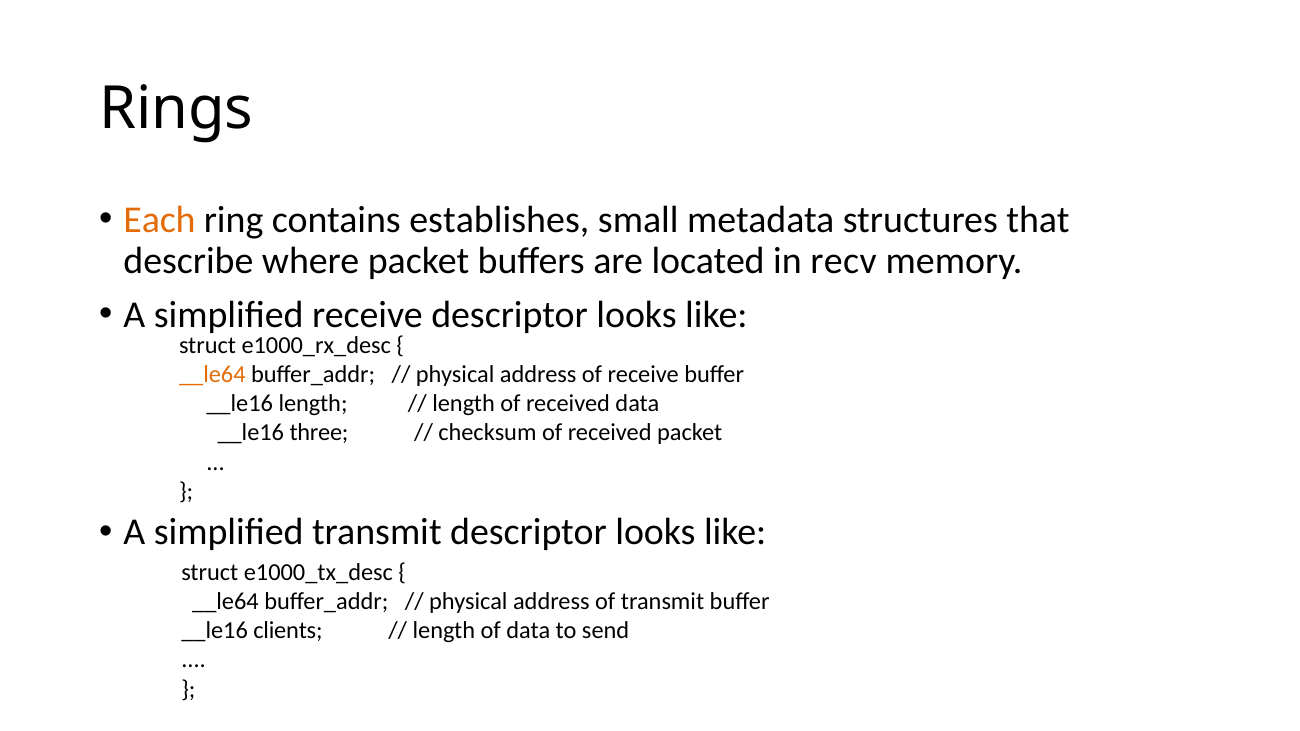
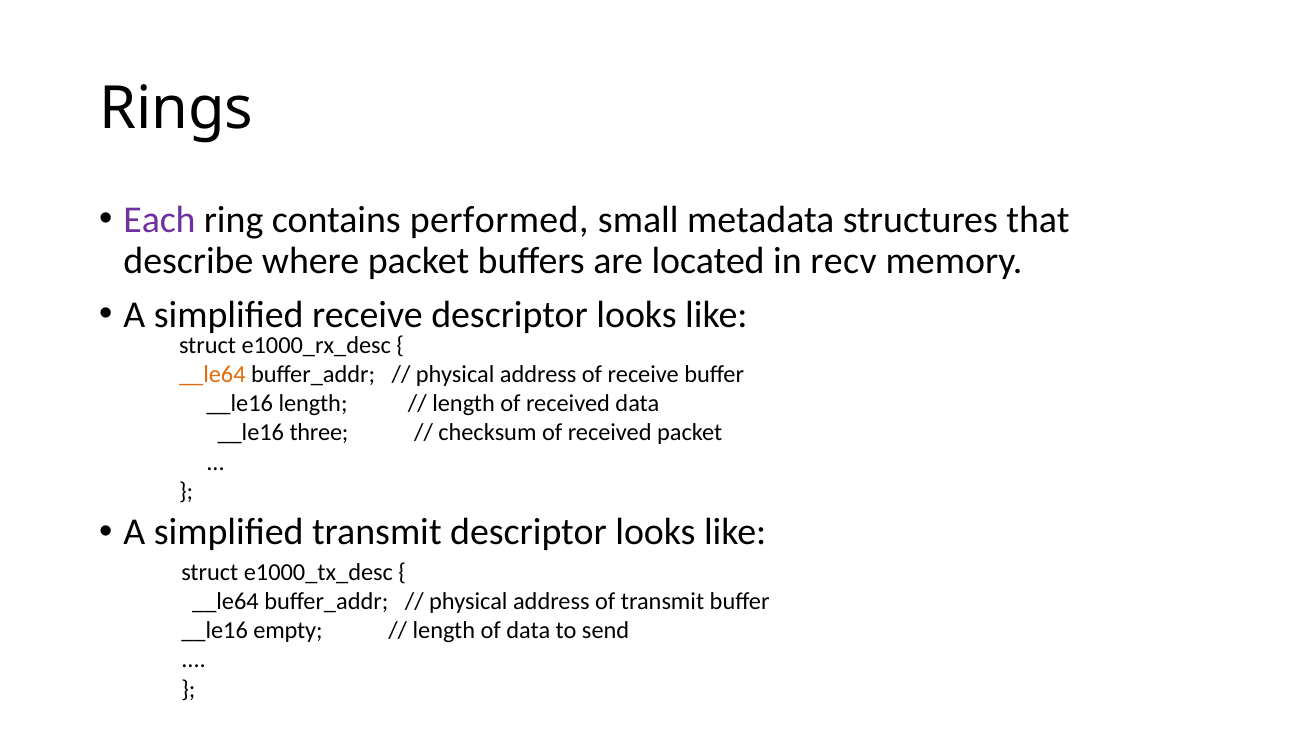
Each colour: orange -> purple (160, 220)
establishes: establishes -> performed (499, 220)
clients: clients -> empty (288, 631)
